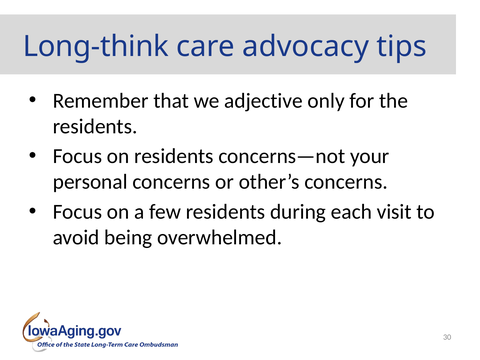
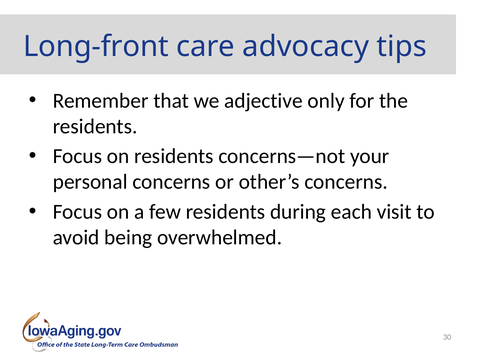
Long-think: Long-think -> Long-front (96, 46)
